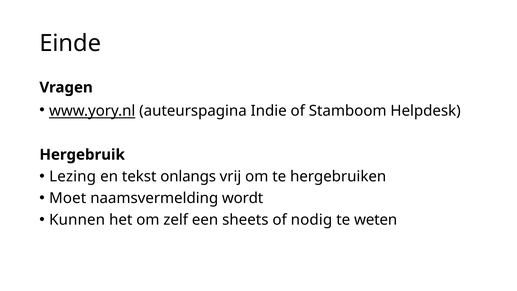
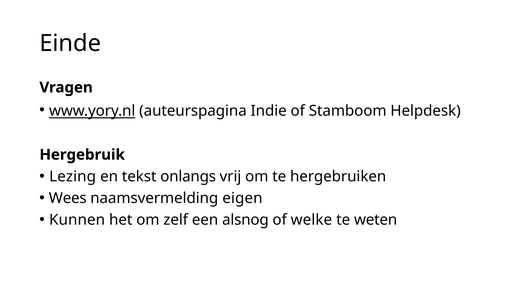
Moet: Moet -> Wees (68, 198)
wordt: wordt -> eigen (242, 198)
sheets: sheets -> alsnog (245, 220)
nodig: nodig -> welke (311, 220)
